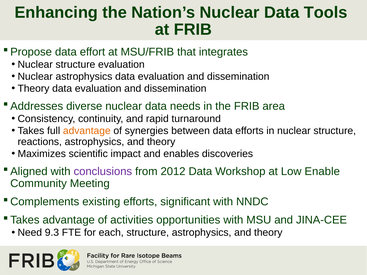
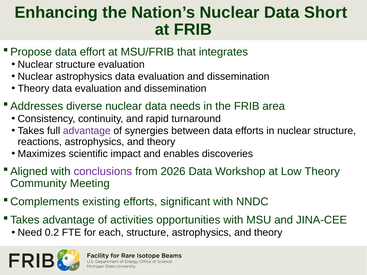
Tools: Tools -> Short (326, 12)
advantage colour: orange -> purple (87, 131)
2012: 2012 -> 2026 (173, 172)
Low Enable: Enable -> Theory (322, 172)
9.3: 9.3 -> 0.2 (52, 233)
